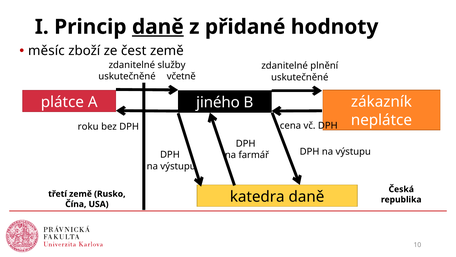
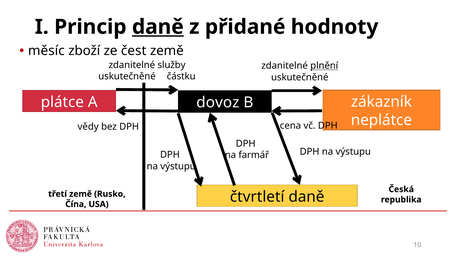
plnění underline: none -> present (324, 66)
včetně: včetně -> částku (181, 76)
jiného: jiného -> dovoz (218, 102)
roku: roku -> vědy (88, 127)
katedra: katedra -> čtvrtletí (257, 196)
